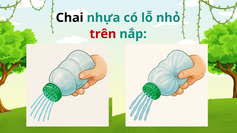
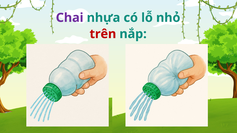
Chai colour: black -> purple (70, 18)
